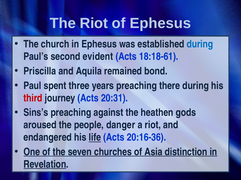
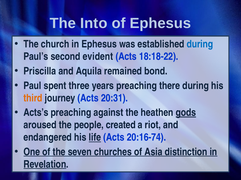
The Riot: Riot -> Into (94, 23)
18:18-61: 18:18-61 -> 18:18-22 (159, 57)
third colour: red -> orange (33, 98)
Sins’s: Sins’s -> Acts’s (36, 113)
gods underline: none -> present (186, 113)
danger: danger -> created (121, 125)
20:16-36: 20:16-36 -> 20:16-74 (146, 138)
